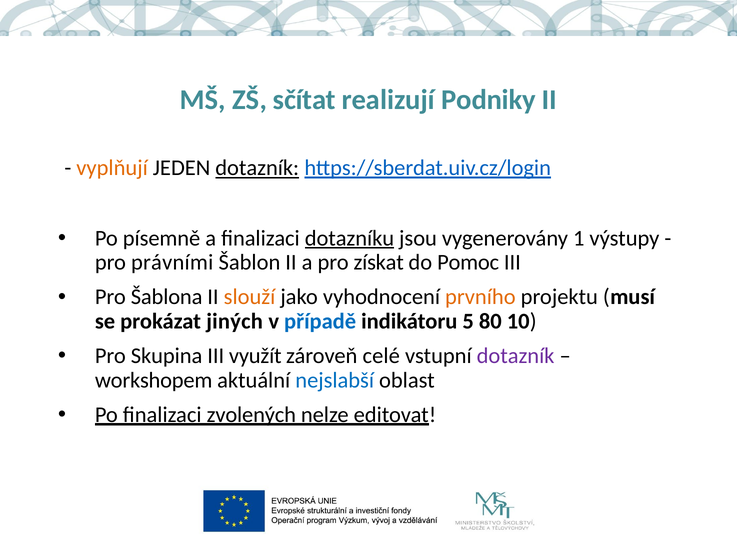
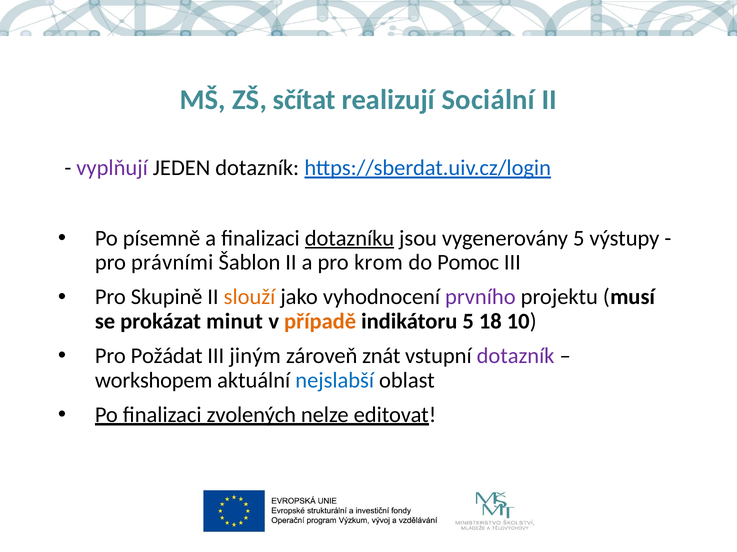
Podniky: Podniky -> Sociální (488, 100)
vyplňují colour: orange -> purple (112, 168)
dotazník underline: present -> none (257, 168)
vygenerovány 1: 1 -> 5 (579, 239)
získat: získat -> krom (378, 263)
Šablona: Šablona -> Skupině (167, 297)
prvního colour: orange -> purple (480, 297)
jiných: jiných -> minut (235, 322)
případě colour: blue -> orange (320, 322)
80: 80 -> 18 (490, 322)
Skupina: Skupina -> Požádat (167, 356)
využít: využít -> jiným (255, 356)
celé: celé -> znát (381, 356)
